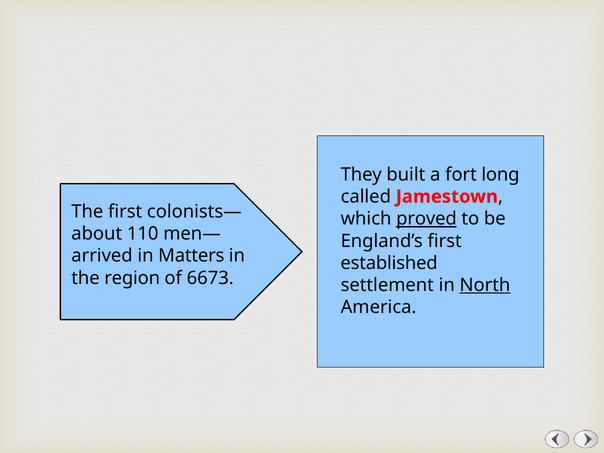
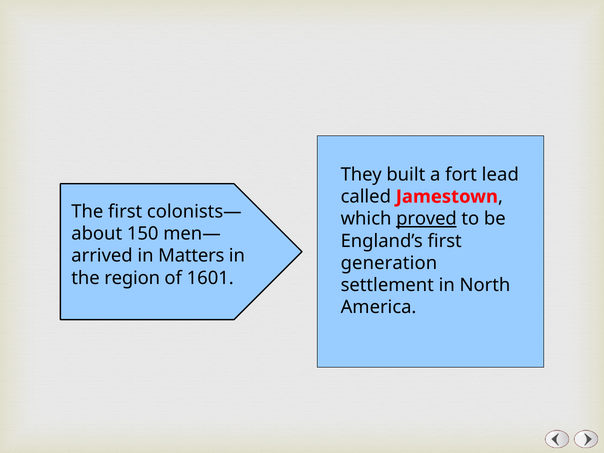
long: long -> lead (500, 175)
110: 110 -> 150 (143, 234)
established: established -> generation (389, 263)
6673: 6673 -> 1601 (210, 278)
North underline: present -> none (485, 285)
